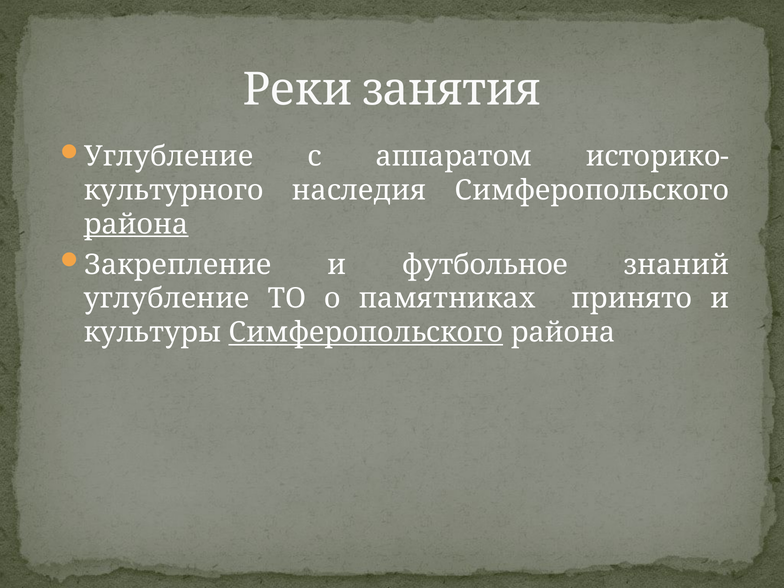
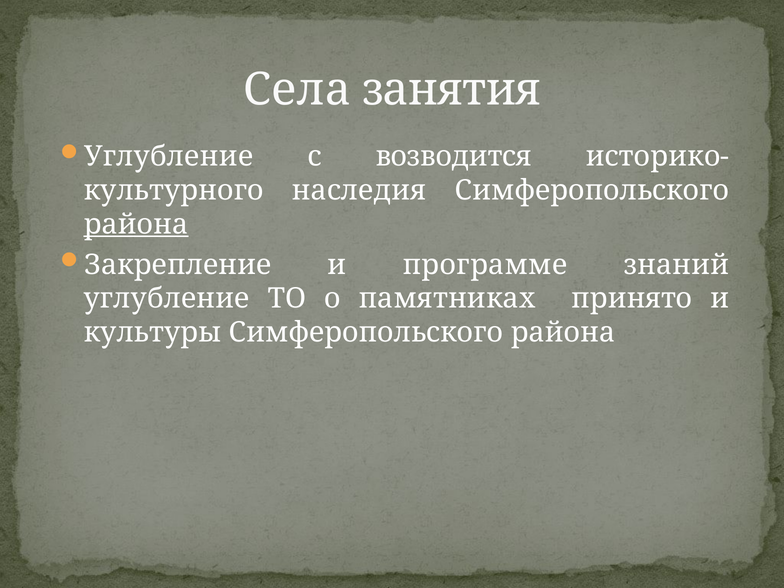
Реки: Реки -> Села (297, 89)
аппаратом: аппаратом -> возводится (454, 156)
футбольное: футбольное -> программе (485, 265)
Симферопольского underline: present -> none (366, 333)
